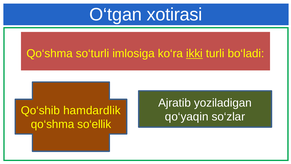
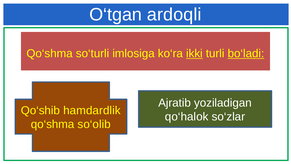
xotirasi: xotirasi -> ardoqli (174, 14)
bo‘ladi underline: none -> present (246, 53)
qo‘yaqin: qo‘yaqin -> qo‘halok (187, 117)
so‘ellik: so‘ellik -> so‘olib (94, 124)
